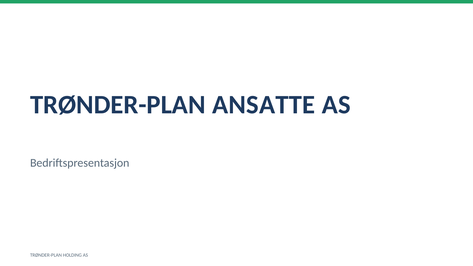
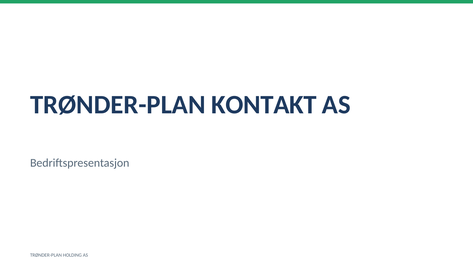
ANSATTE: ANSATTE -> KONTAKT (264, 105)
